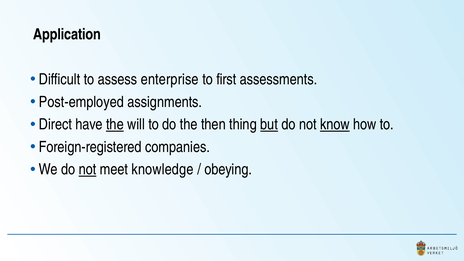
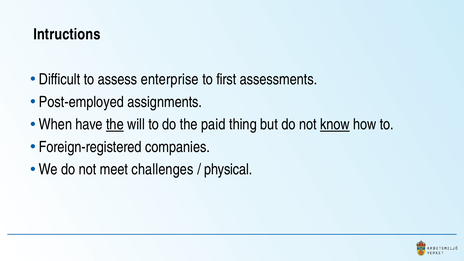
Application: Application -> Intructions (67, 34)
Direct: Direct -> When (56, 124)
then: then -> paid (213, 124)
but underline: present -> none (269, 124)
not underline: present -> none (87, 169)
knowledge: knowledge -> challenges (163, 169)
obeying: obeying -> physical (228, 169)
